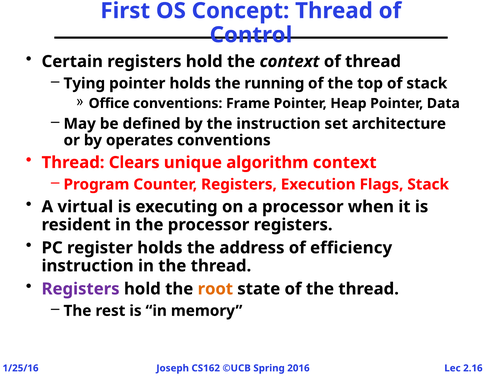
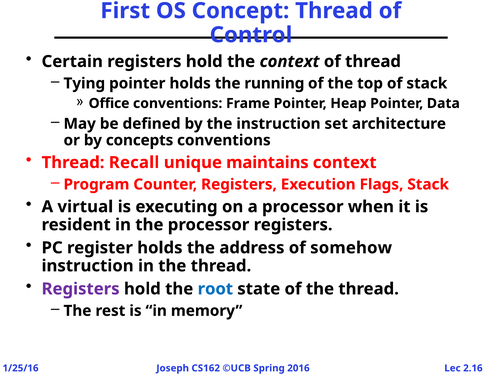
operates: operates -> concepts (140, 140)
Clears: Clears -> Recall (134, 163)
algorithm: algorithm -> maintains (267, 163)
efficiency: efficiency -> somehow (351, 248)
root colour: orange -> blue (215, 289)
